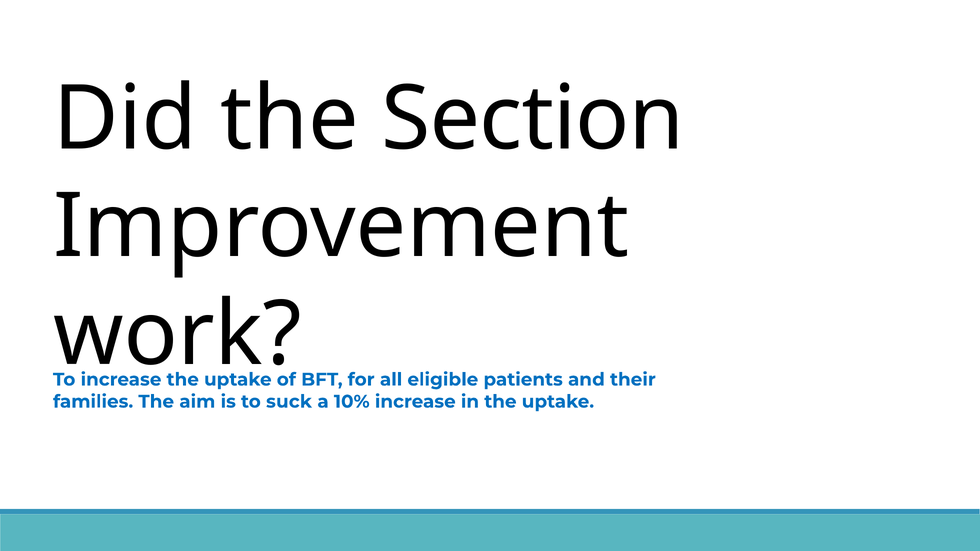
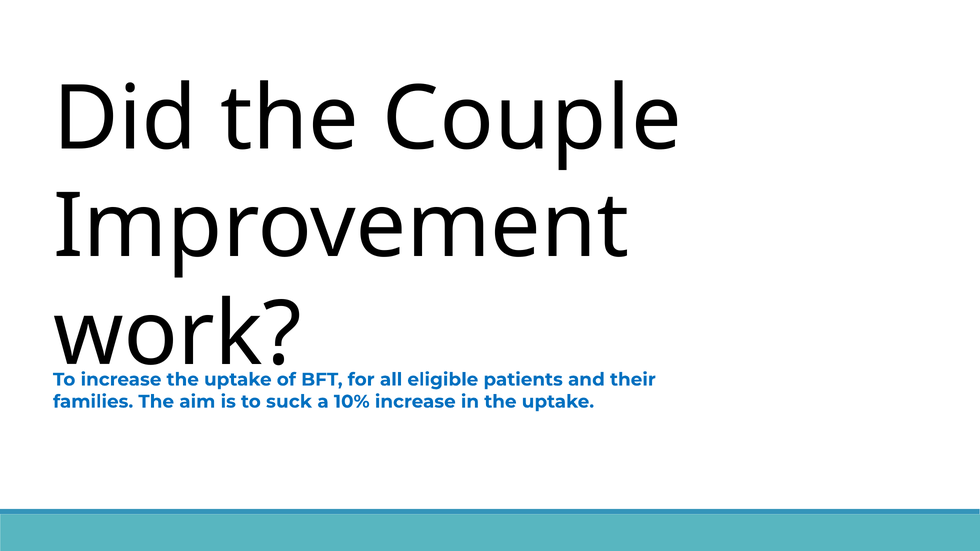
Section: Section -> Couple (532, 119)
